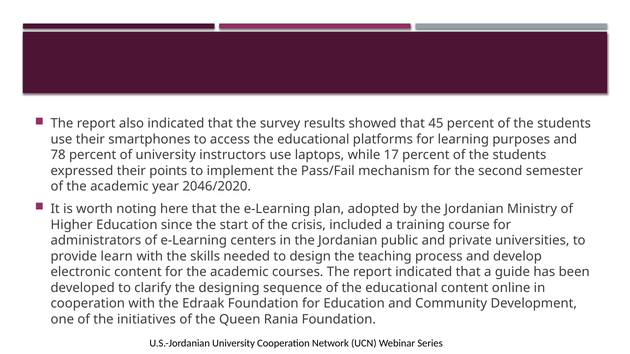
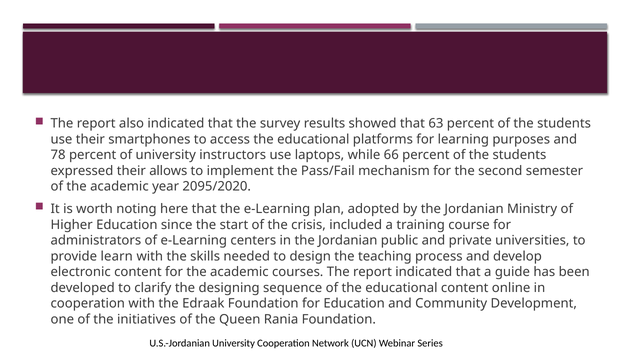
45: 45 -> 63 (436, 124)
17: 17 -> 66 (391, 155)
points: points -> allows (168, 171)
2046/2020: 2046/2020 -> 2095/2020 (217, 187)
